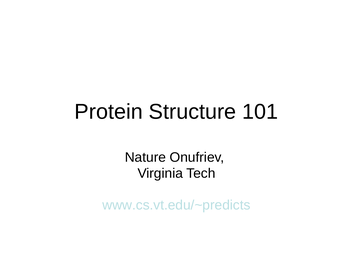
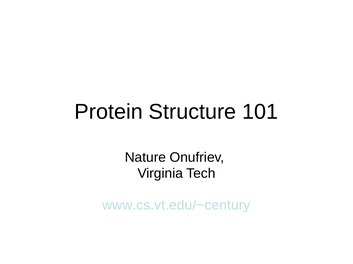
www.cs.vt.edu/~predicts: www.cs.vt.edu/~predicts -> www.cs.vt.edu/~century (176, 206)
